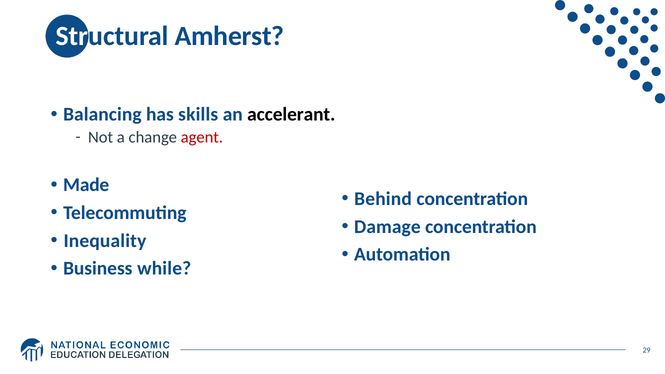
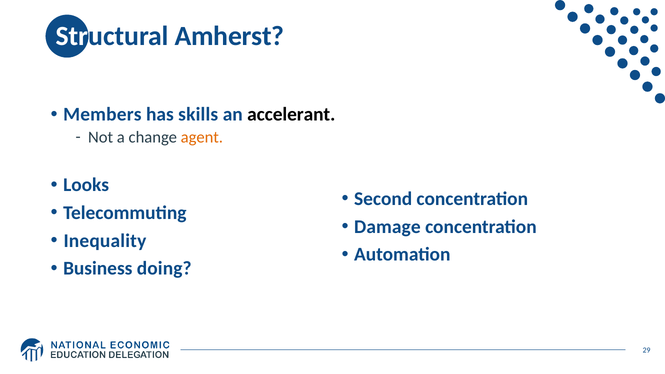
Balancing: Balancing -> Members (102, 114)
agent colour: red -> orange (202, 137)
Made: Made -> Looks (86, 185)
Behind: Behind -> Second (383, 199)
while: while -> doing (164, 269)
